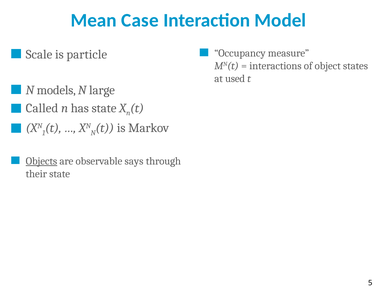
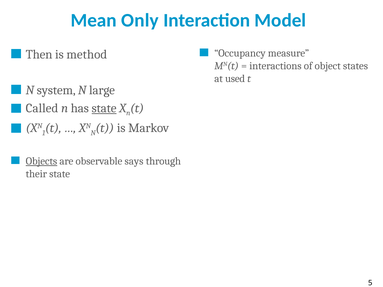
Case: Case -> Only (140, 20)
Scale: Scale -> Then (39, 55)
particle: particle -> method (87, 55)
models: models -> system (56, 90)
state underline: none -> present (104, 108)
